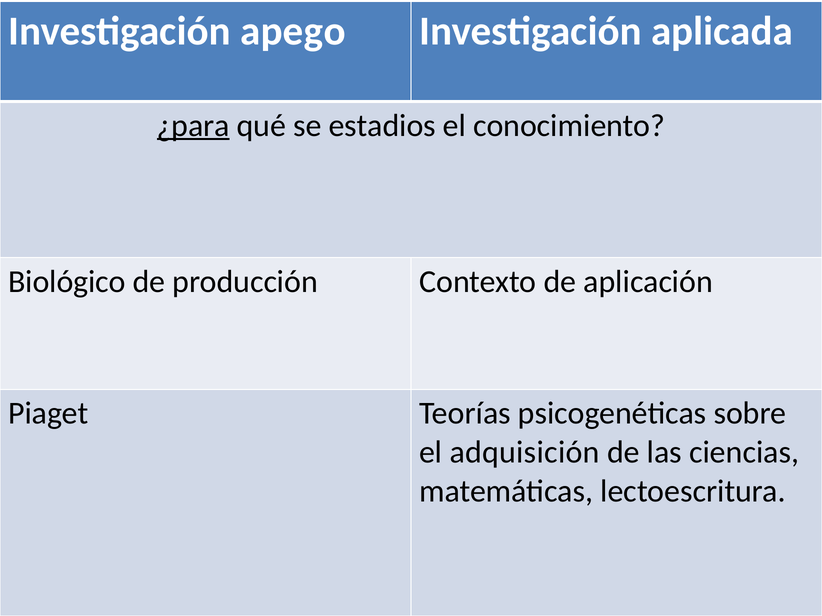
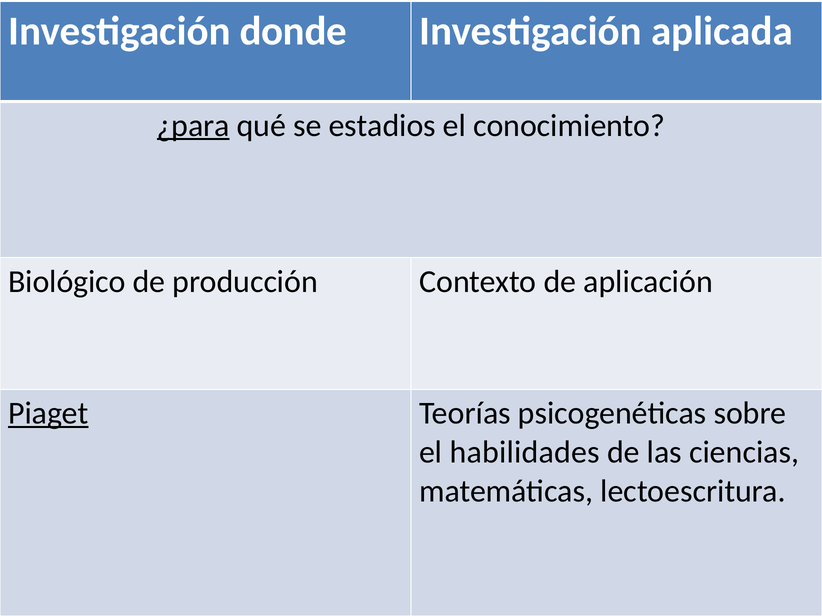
apego: apego -> donde (293, 31)
Piaget underline: none -> present (48, 414)
adquisición: adquisición -> habilidades (525, 453)
